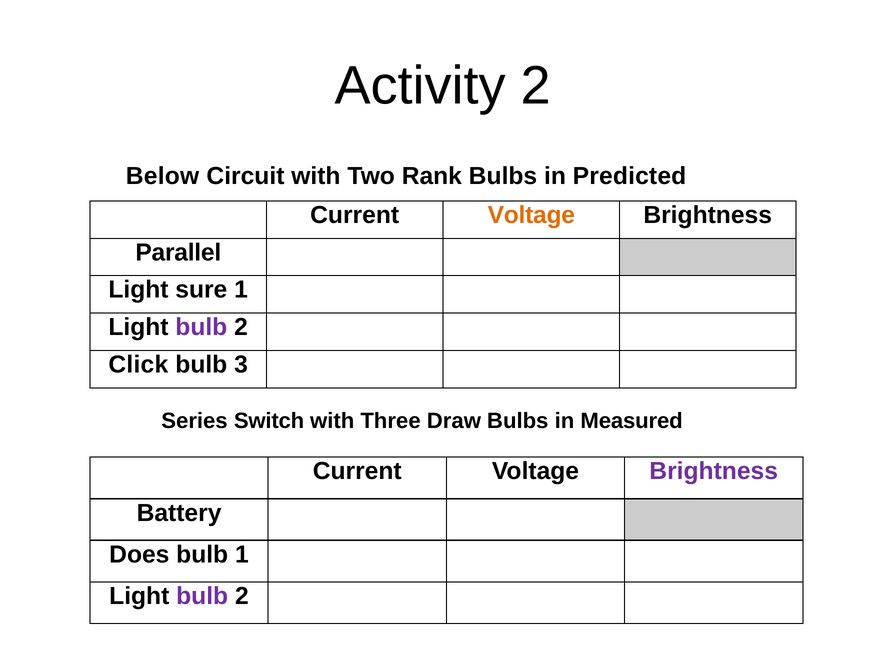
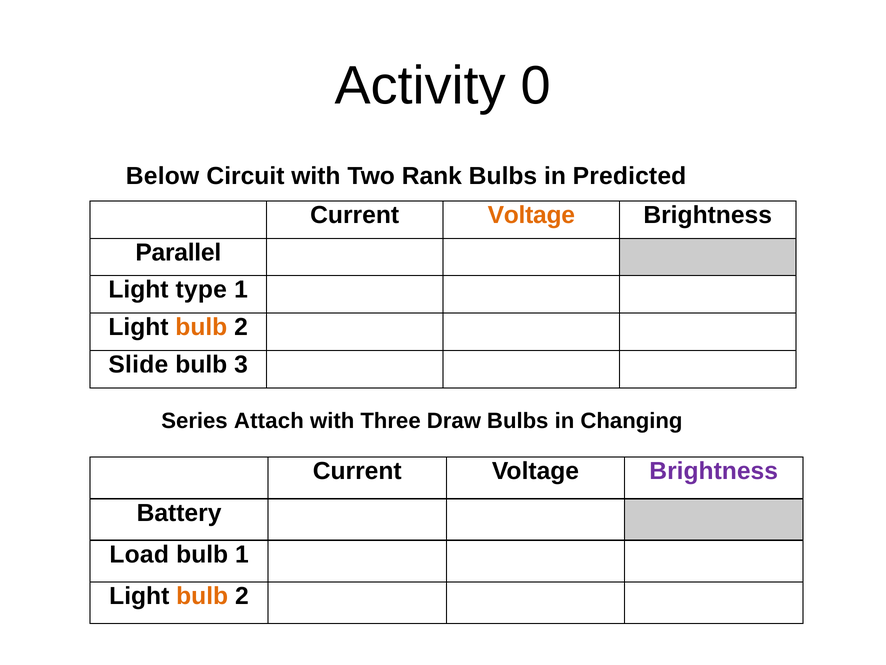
Activity 2: 2 -> 0 (536, 86)
sure: sure -> type (201, 290)
bulb colour: purple -> orange (201, 327)
Click: Click -> Slide (138, 364)
Switch: Switch -> Attach (269, 421)
Measured: Measured -> Changing (631, 421)
Does: Does -> Load (139, 554)
bulb colour: purple -> orange (202, 596)
